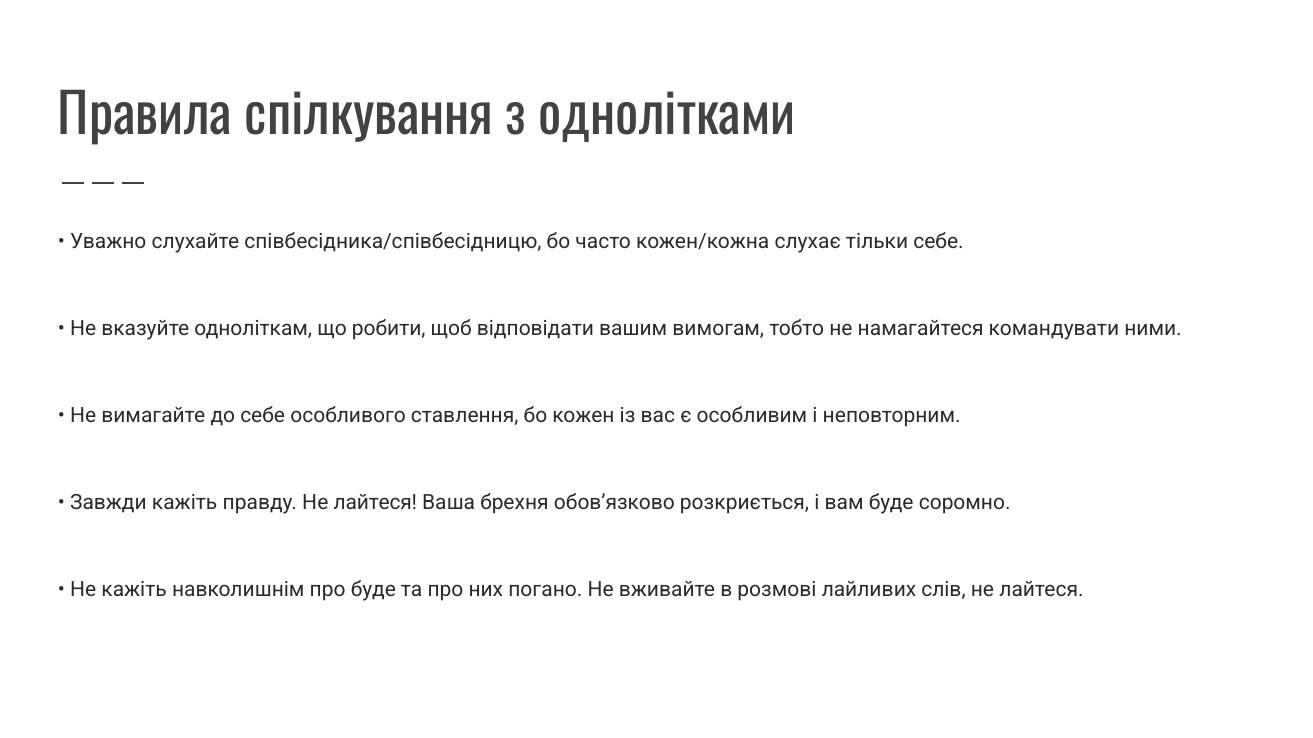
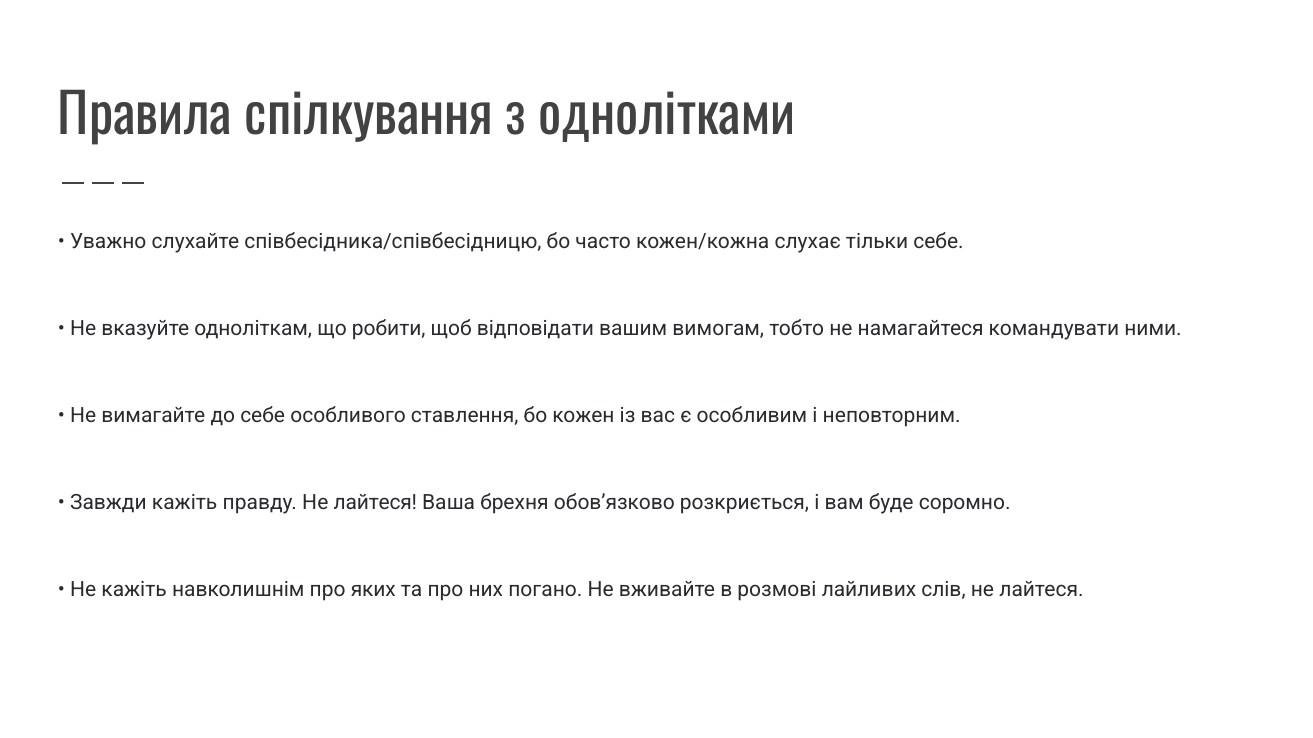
про буде: буде -> яких (373, 590)
